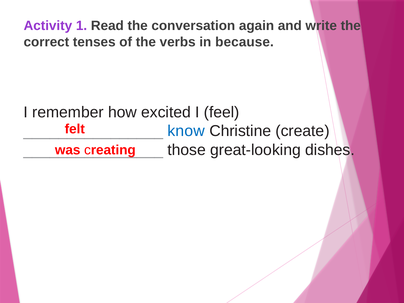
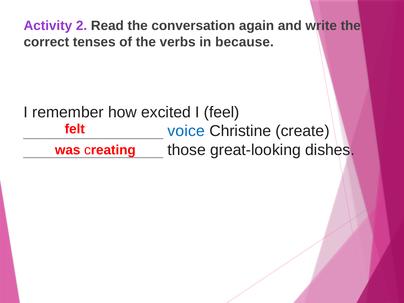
1: 1 -> 2 (82, 26)
know: know -> voice (186, 131)
